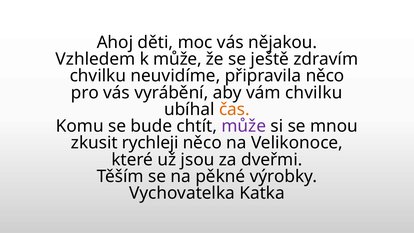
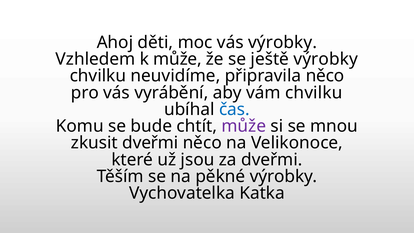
vás nějakou: nějakou -> výrobky (283, 42)
ještě zdravím: zdravím -> výrobky (326, 59)
čas colour: orange -> blue (234, 109)
zkusit rychleji: rychleji -> dveřmi (150, 143)
